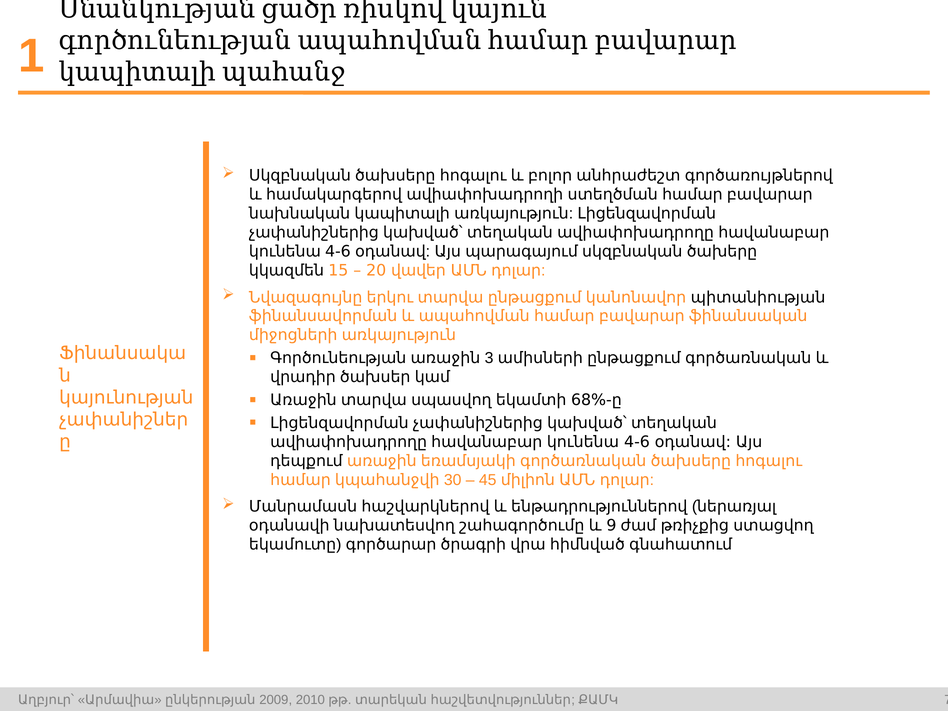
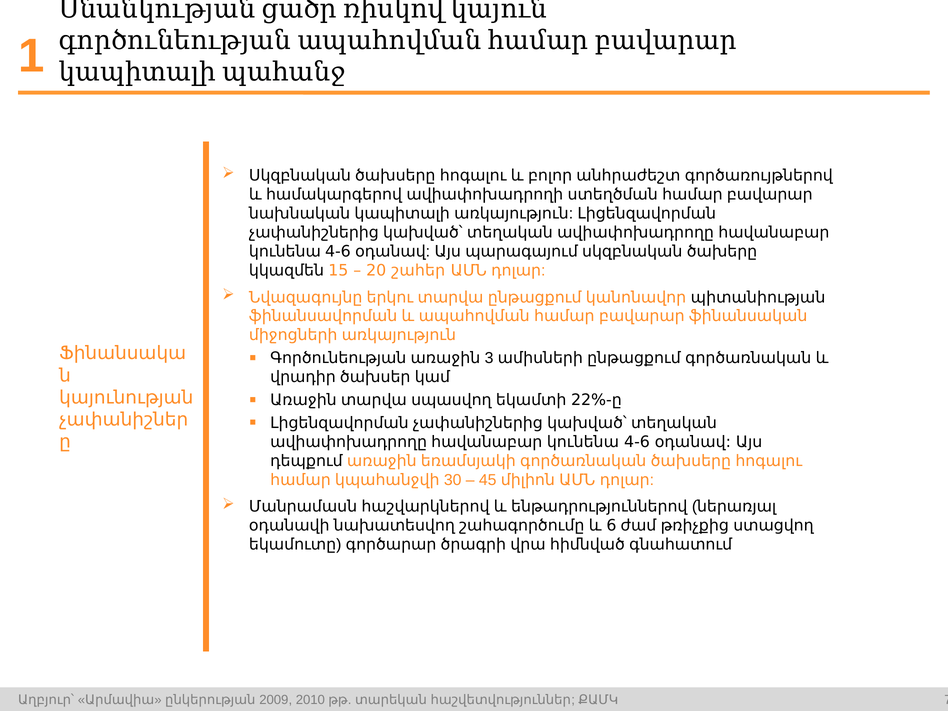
վավեր: վավեր -> շահեր (418, 270)
68%-ը: 68%-ը -> 22%-ը (596, 400)
9: 9 -> 6 (611, 526)
